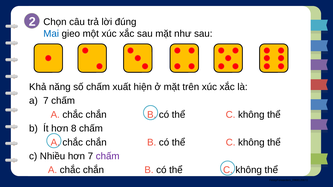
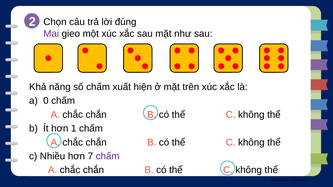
Mai colour: blue -> purple (51, 34)
a 7: 7 -> 0 (46, 101)
8: 8 -> 1 (74, 129)
